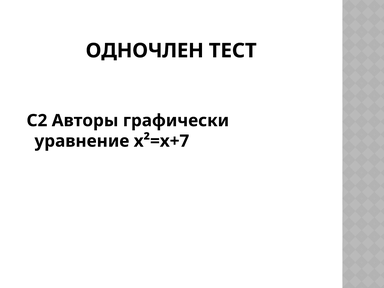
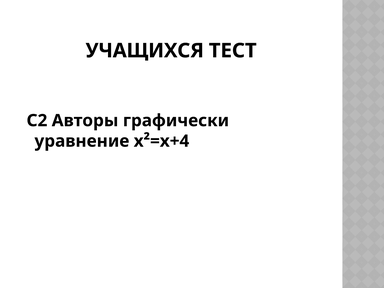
ОДНОЧЛЕН: ОДНОЧЛЕН -> УЧАЩИХСЯ (145, 51)
х²=х+7: х²=х+7 -> х²=х+4 (161, 141)
